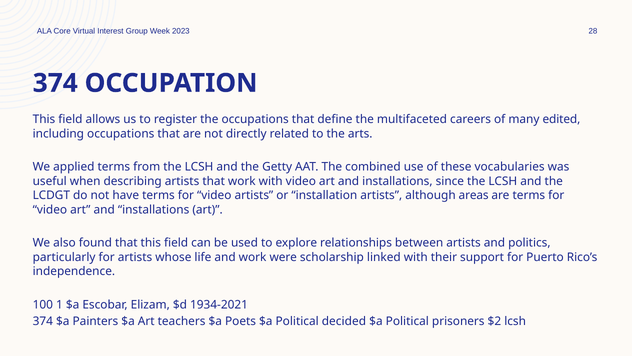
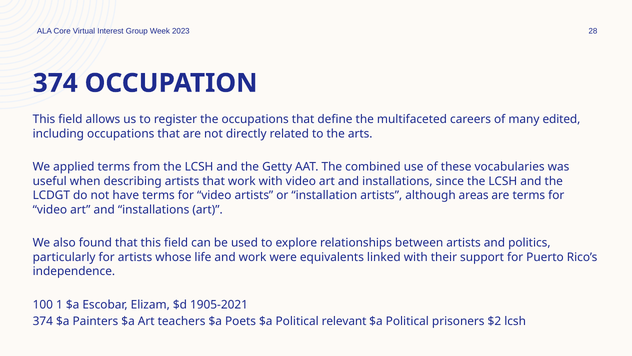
scholarship: scholarship -> equivalents (332, 257)
1934-2021: 1934-2021 -> 1905-2021 (219, 304)
decided: decided -> relevant (344, 321)
